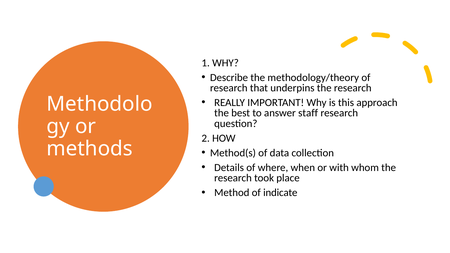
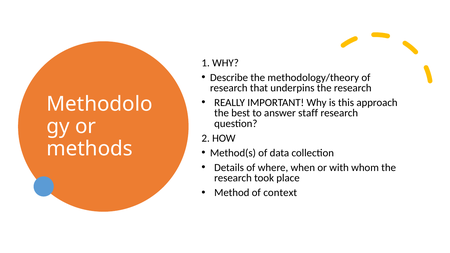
indicate: indicate -> context (280, 193)
